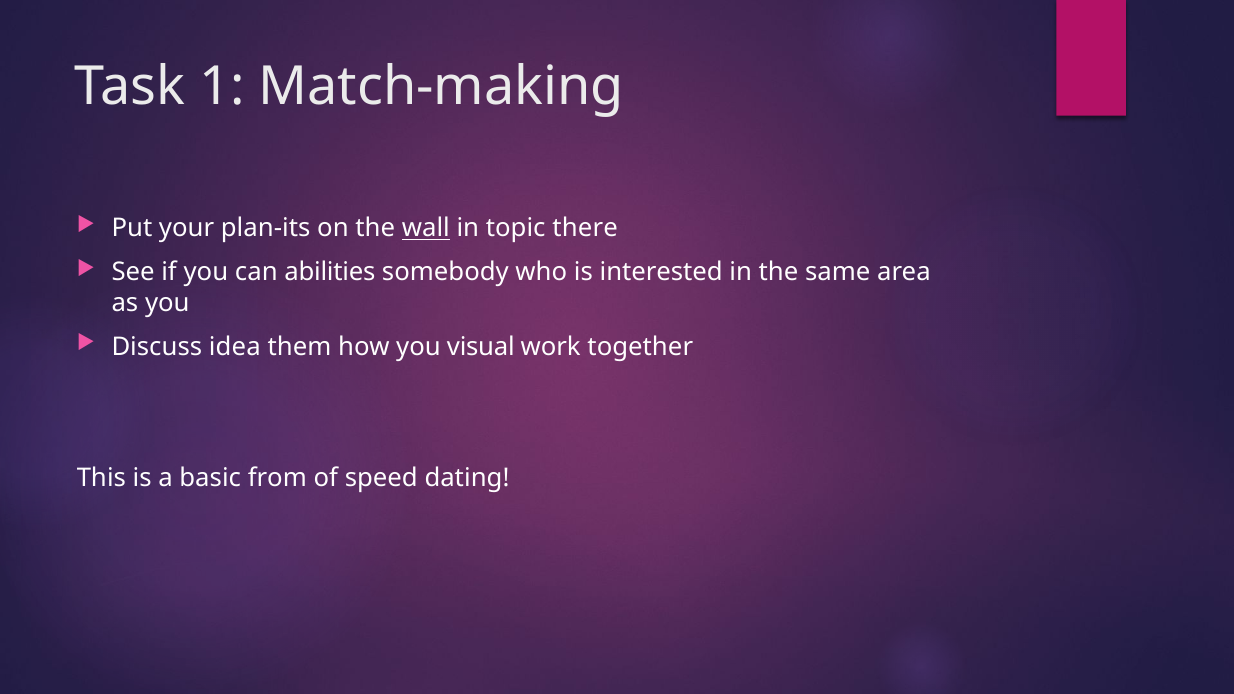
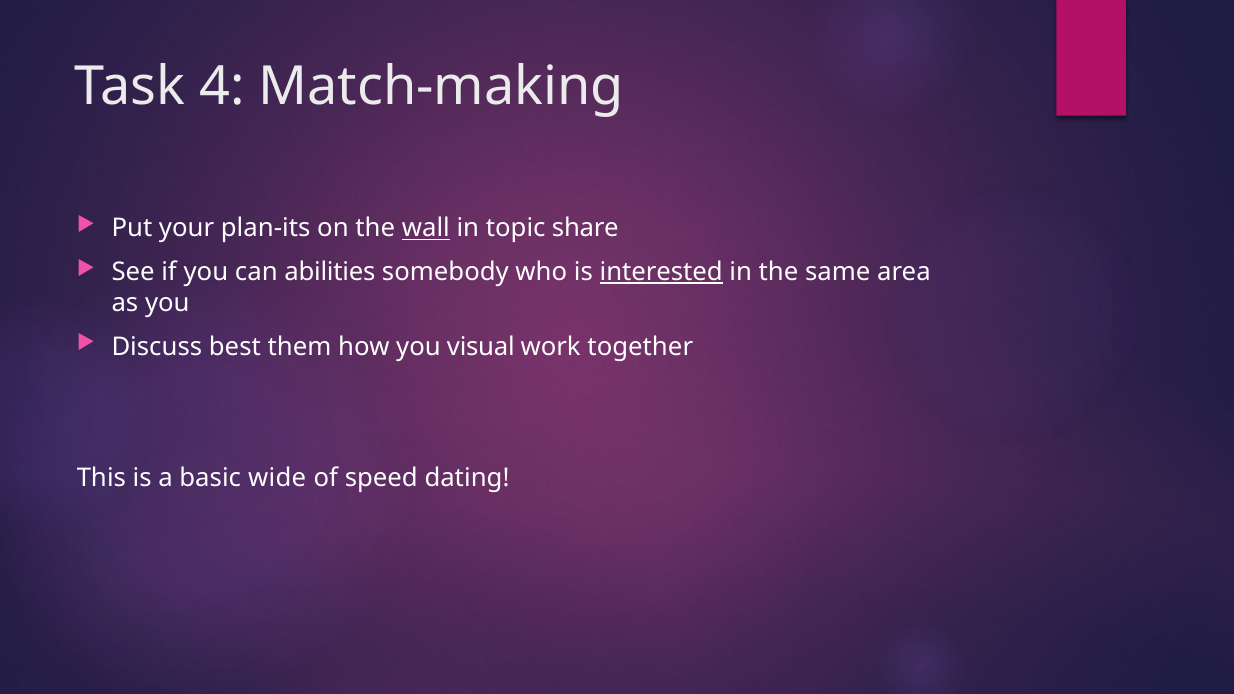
1: 1 -> 4 (222, 87)
there: there -> share (585, 228)
interested underline: none -> present (661, 272)
idea: idea -> best (235, 347)
from: from -> wide (277, 478)
